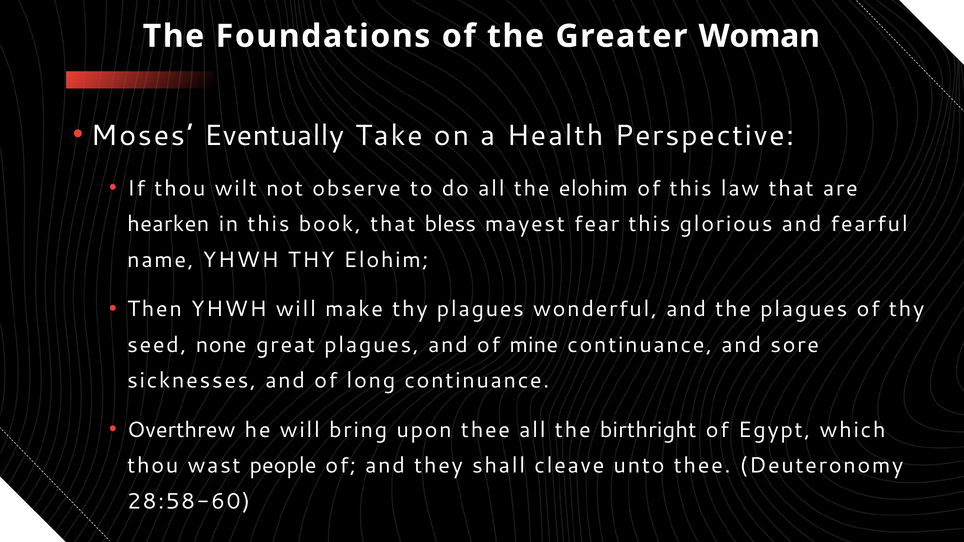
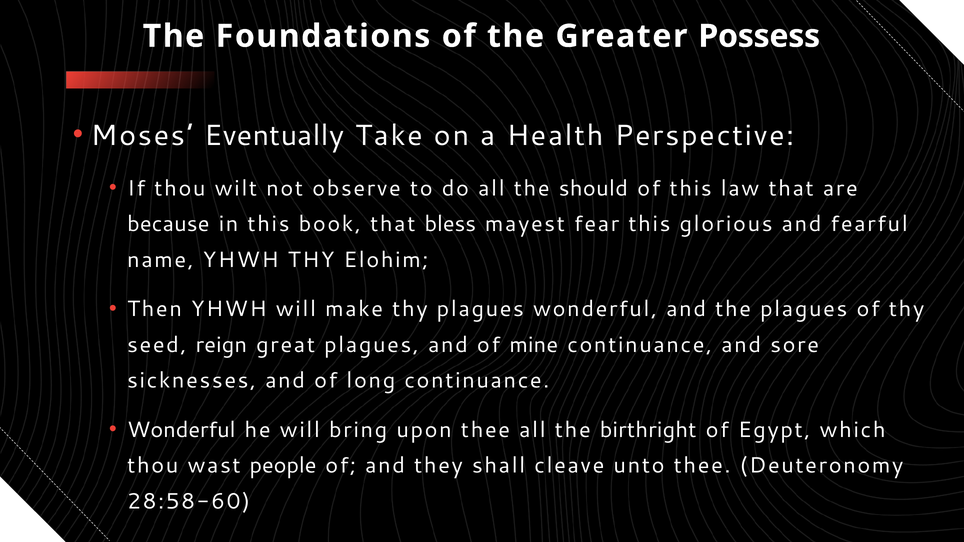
Woman: Woman -> Possess (759, 36)
the elohim: elohim -> should (593, 189)
hearken: hearken -> because (168, 224)
none: none -> reign (221, 345)
Overthrew: Overthrew -> Wonderful (181, 430)
